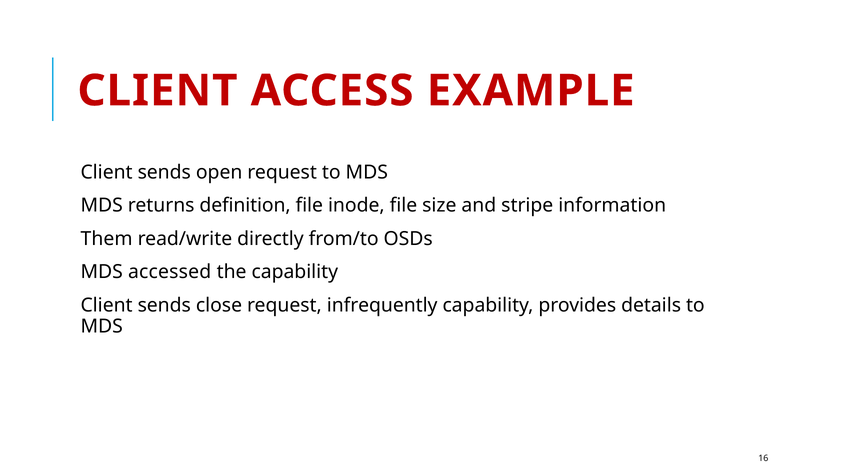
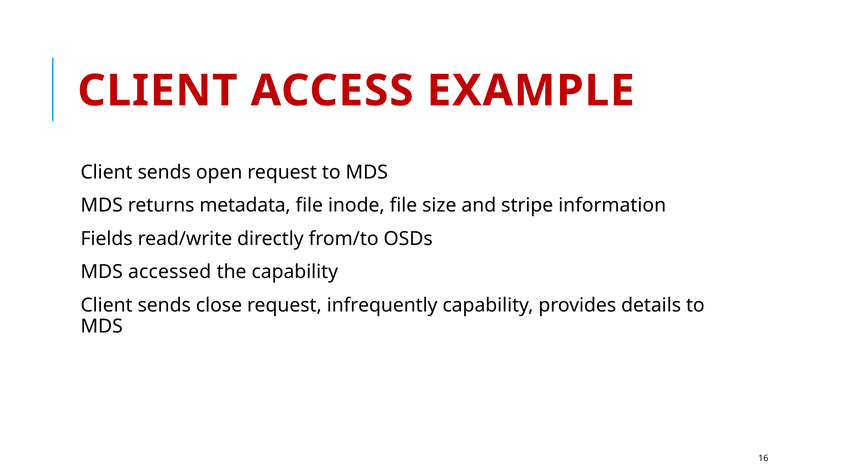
definition: definition -> metadata (245, 205)
Them: Them -> Fields (107, 239)
